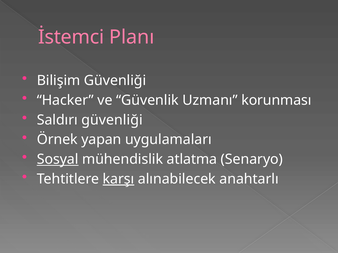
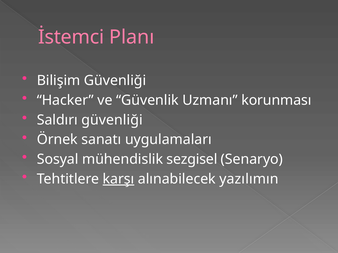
yapan: yapan -> sanatı (101, 140)
Sosyal underline: present -> none (58, 160)
atlatma: atlatma -> sezgisel (192, 160)
anahtarlı: anahtarlı -> yazılımın (249, 179)
